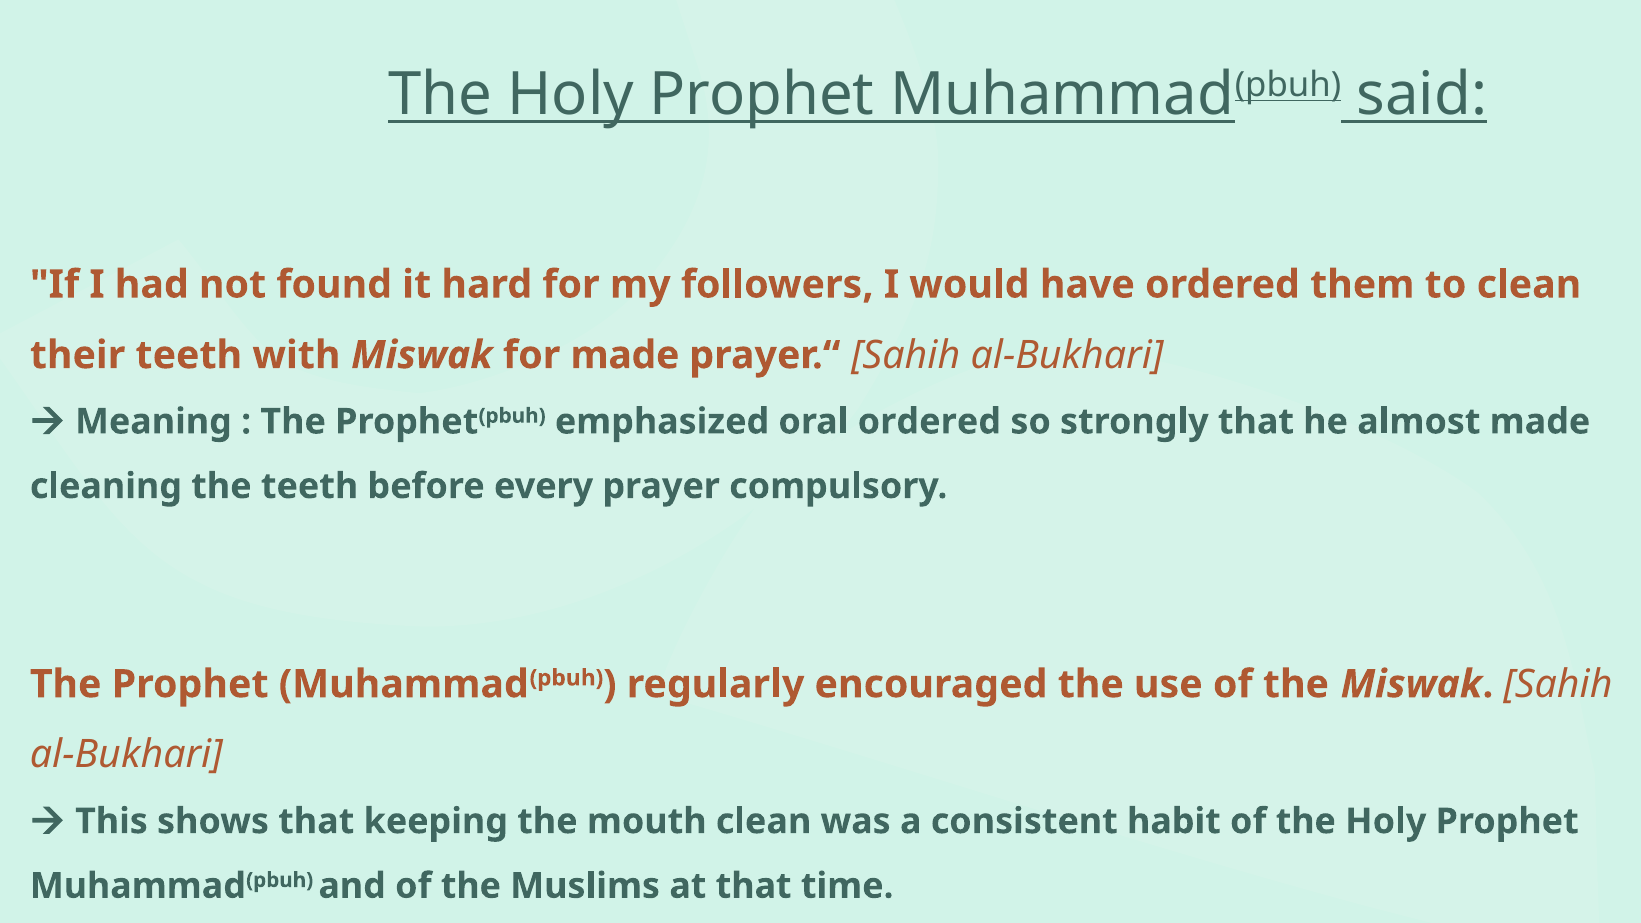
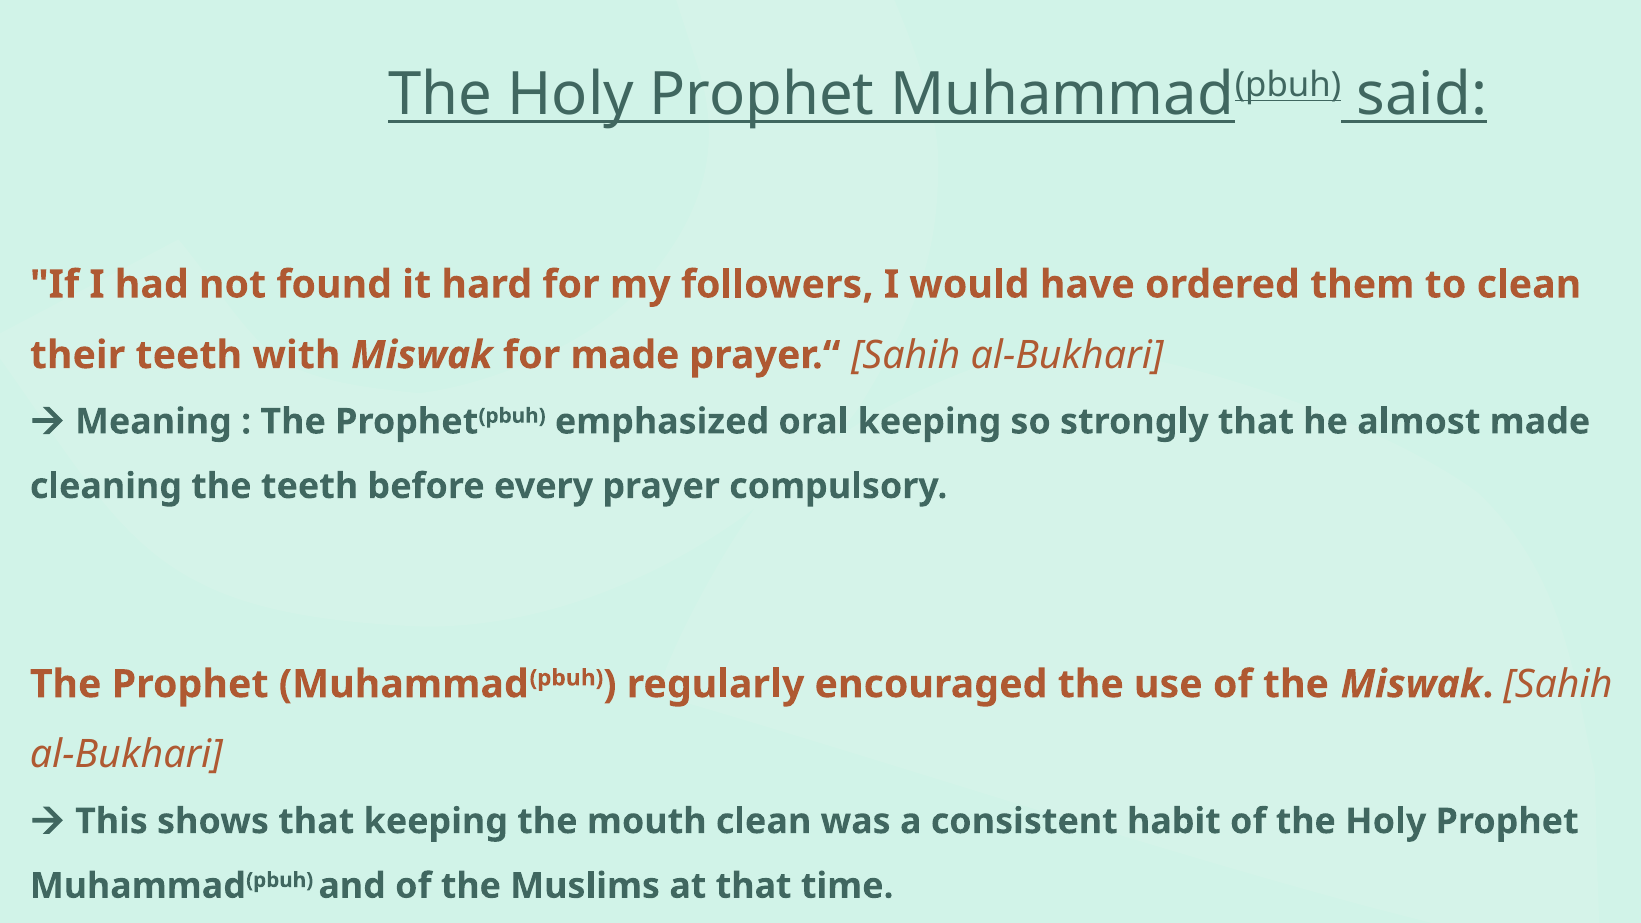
oral ordered: ordered -> keeping (929, 422)
